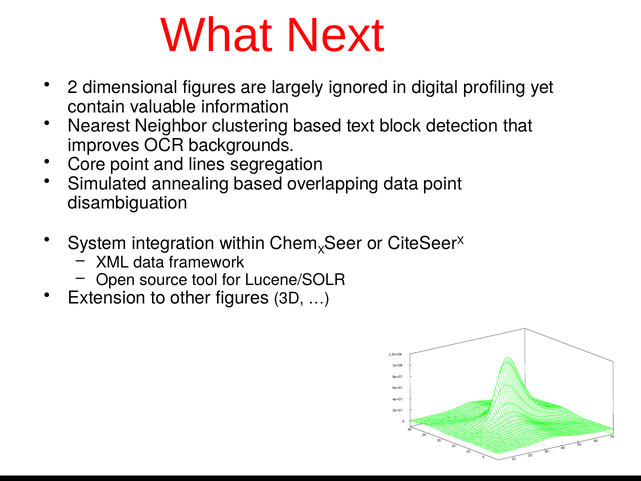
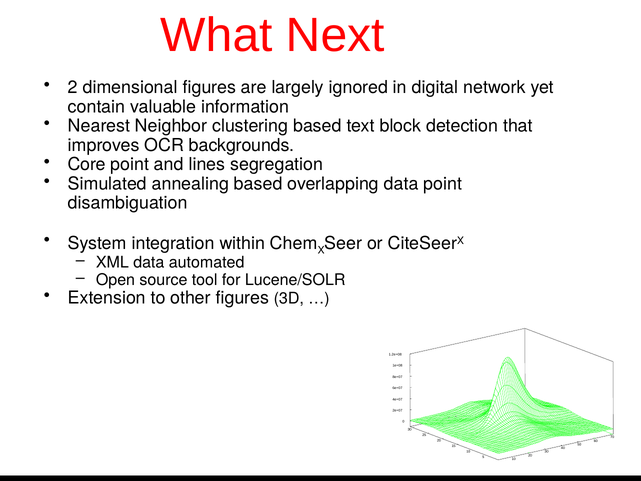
profiling: profiling -> network (494, 87)
framework: framework -> automated (207, 262)
